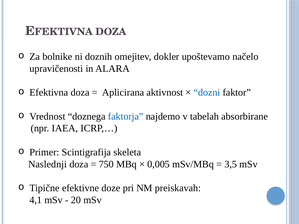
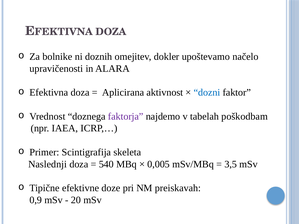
faktorja colour: blue -> purple (126, 116)
absorbirane: absorbirane -> poškodbam (245, 116)
750: 750 -> 540 (106, 164)
4,1: 4,1 -> 0,9 (36, 200)
